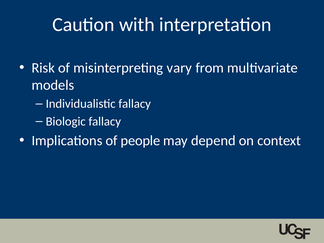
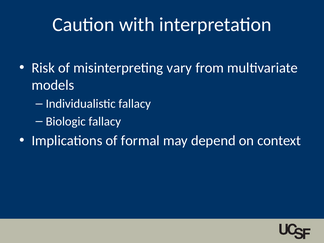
people: people -> formal (140, 141)
